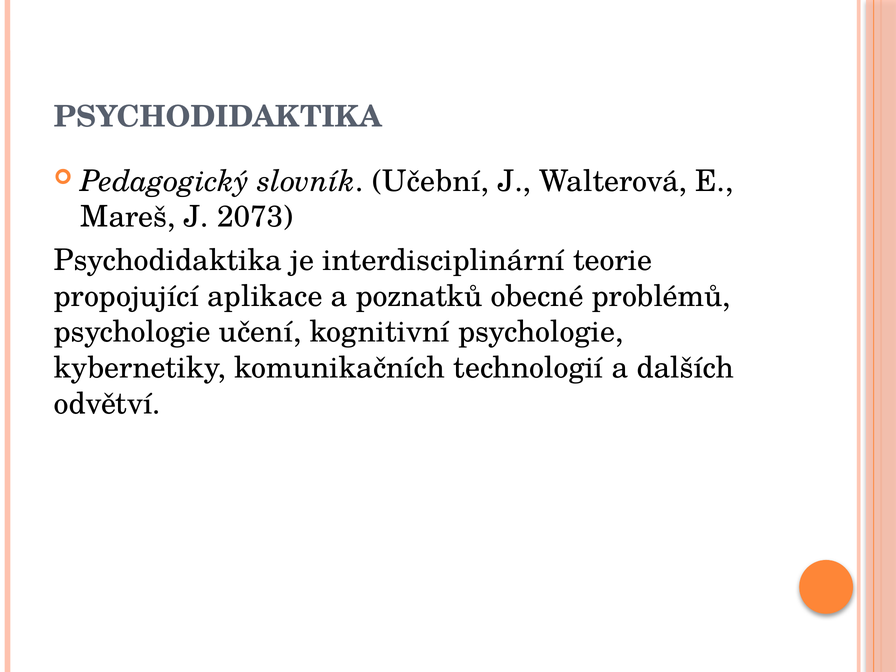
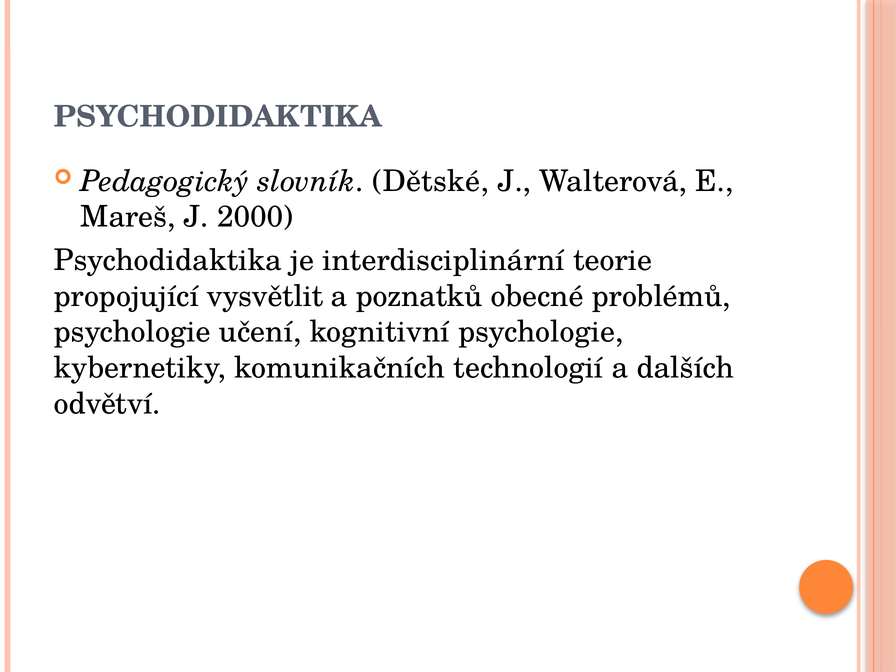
Učební: Učební -> Dětské (431, 181)
2073: 2073 -> 2000 (255, 217)
aplikace: aplikace -> vysvětlit (265, 296)
